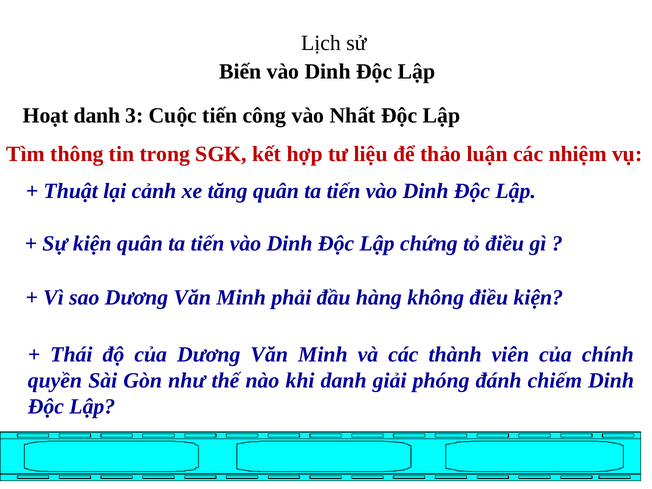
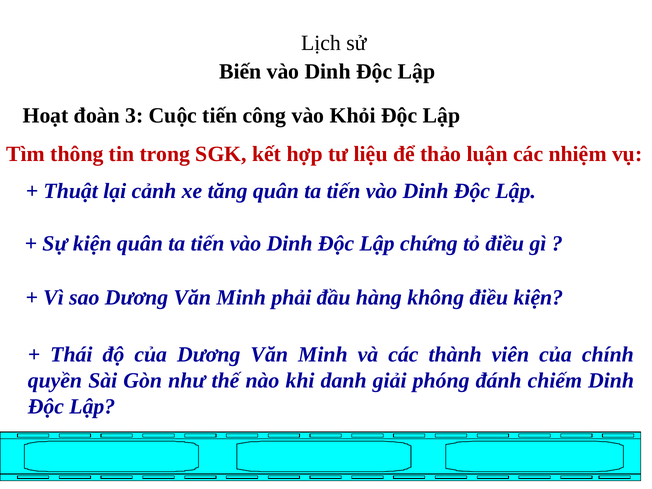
Hoạt danh: danh -> đoàn (97, 115)
Nhất: Nhất -> Khỏi (353, 115)
